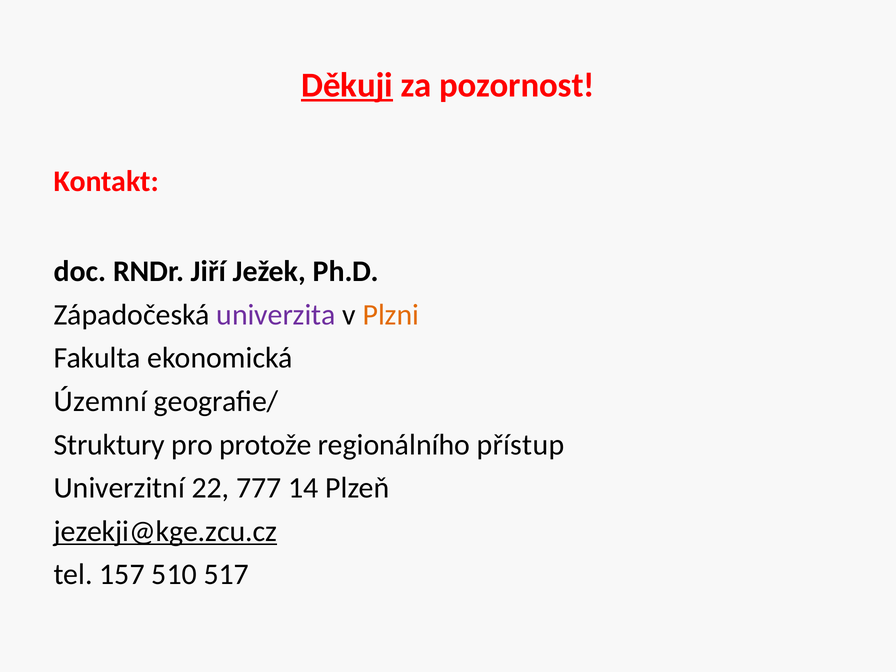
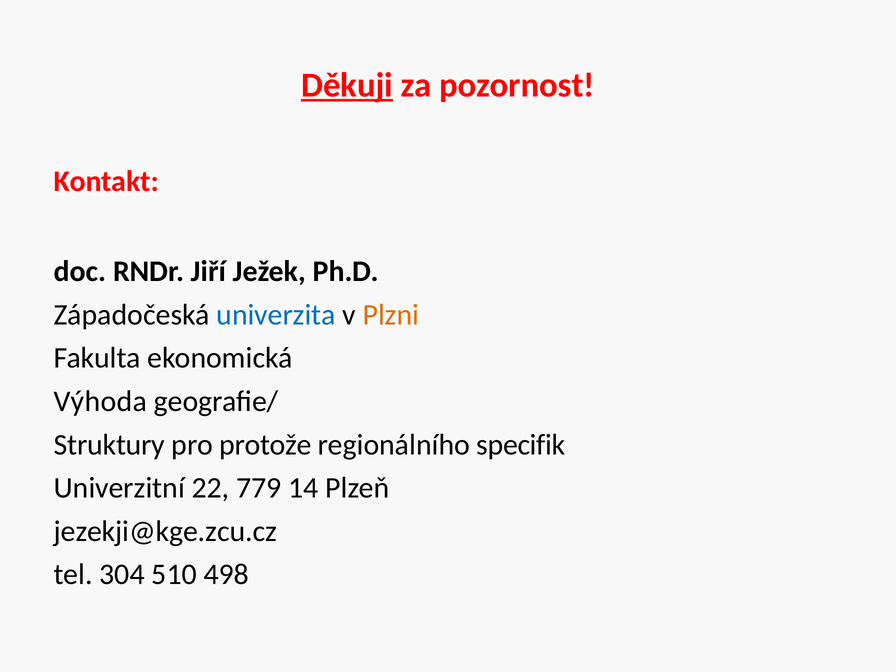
univerzita colour: purple -> blue (276, 315)
Územní: Územní -> Výhoda (100, 401)
přístup: přístup -> specifik (521, 445)
777: 777 -> 779 (259, 488)
jezekji@kge.zcu.cz underline: present -> none (165, 531)
157: 157 -> 304 (122, 575)
517: 517 -> 498 (226, 575)
